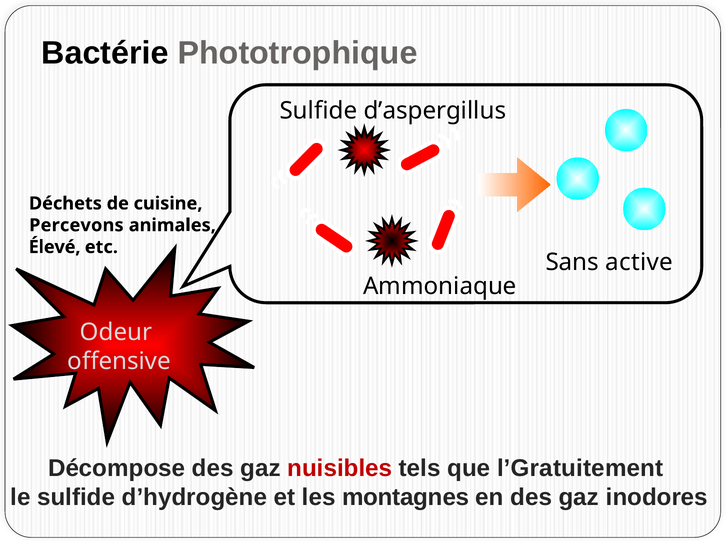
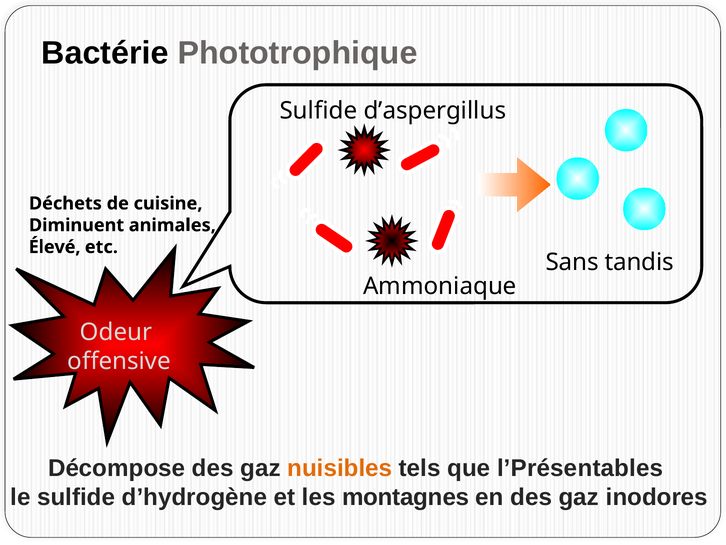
Percevons: Percevons -> Diminuent (77, 225)
active: active -> tandis (639, 262)
nuisibles colour: red -> orange (340, 468)
l’Gratuitement: l’Gratuitement -> l’Présentables (580, 468)
